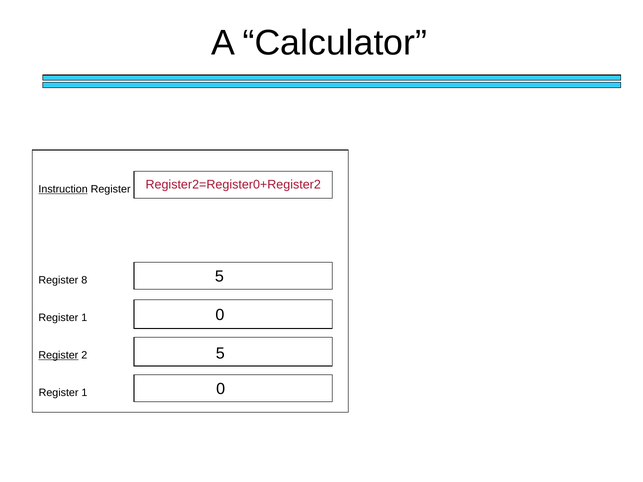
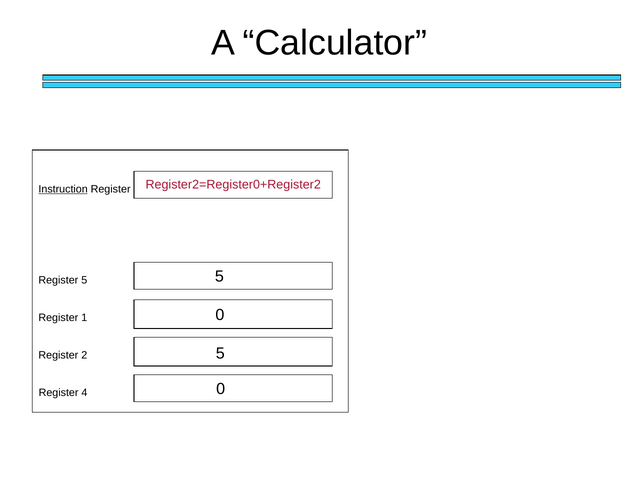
Register 8: 8 -> 5 (84, 280)
Register underline: present -> none (58, 355)
1: 1 -> 4 (84, 393)
